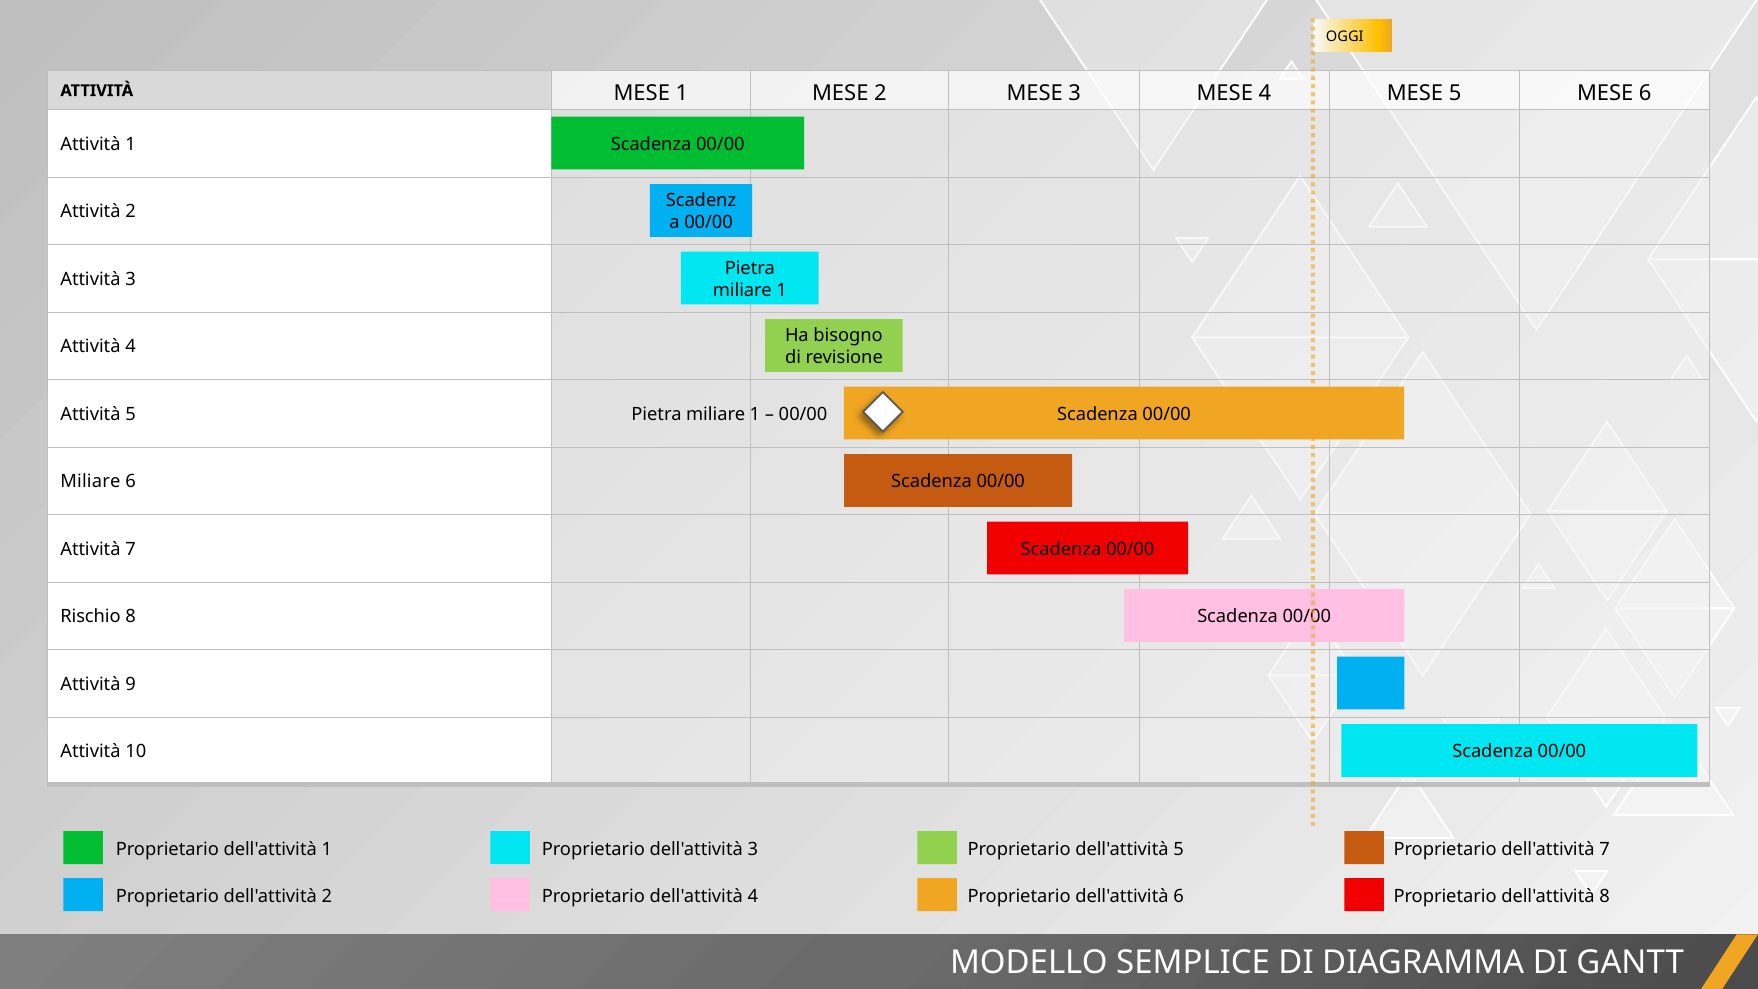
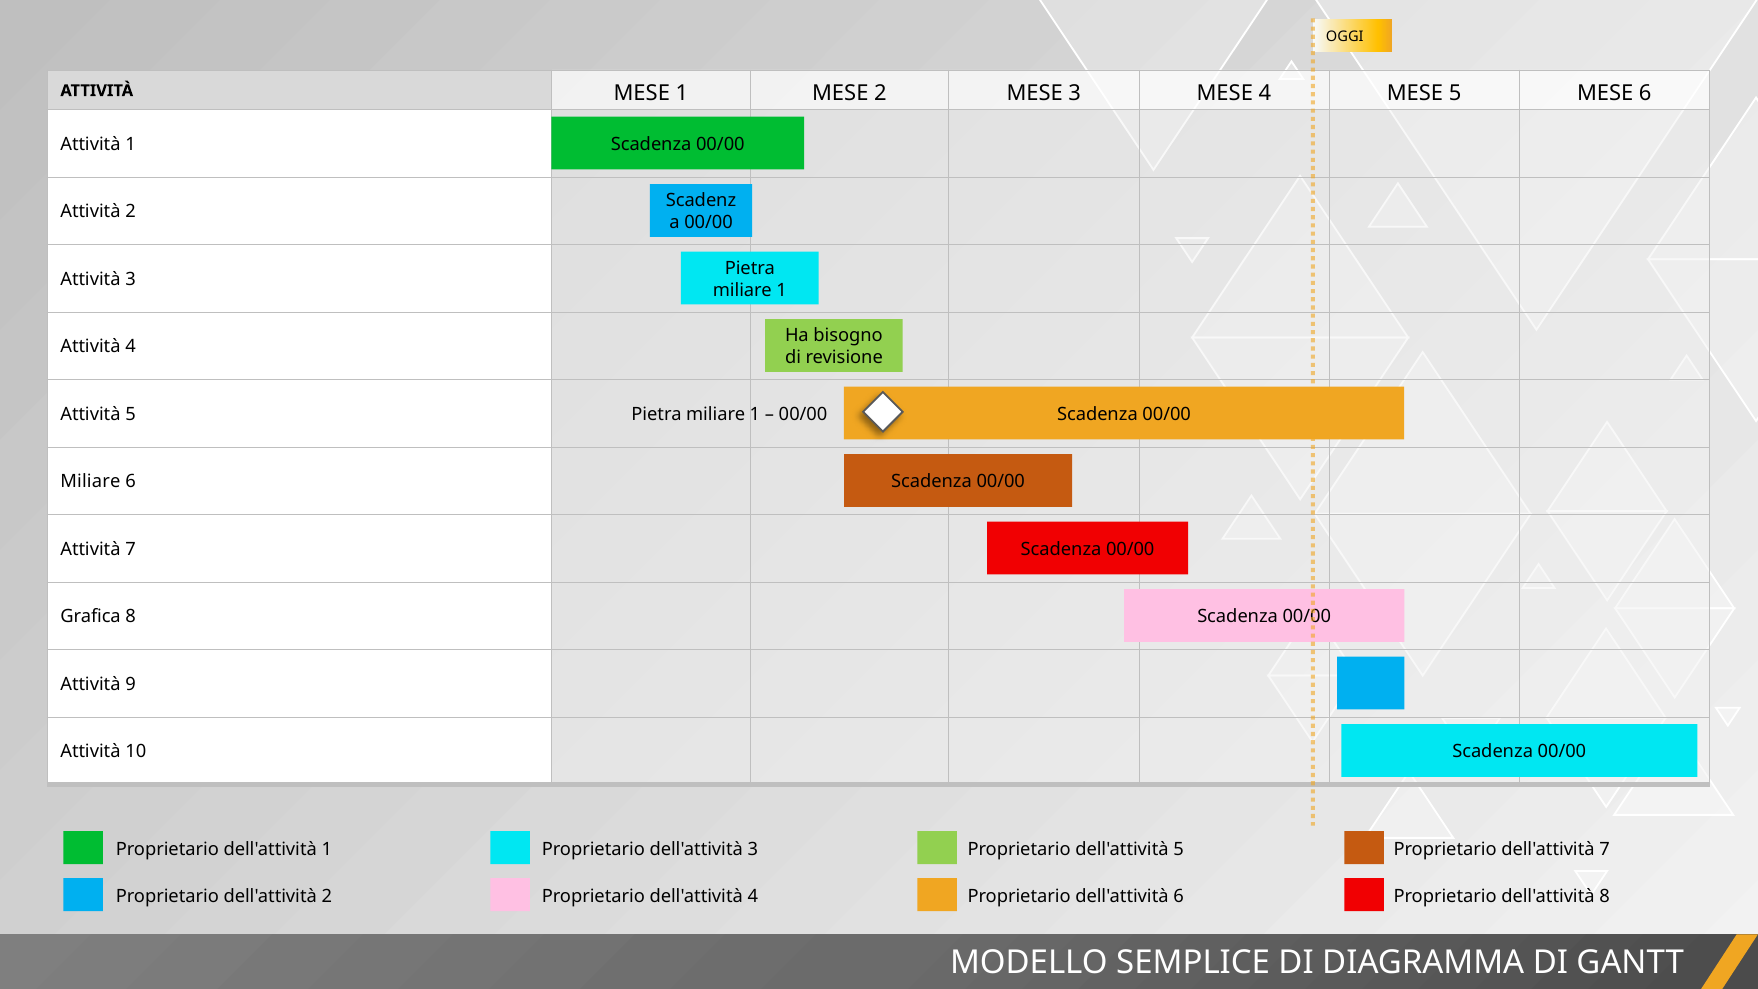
Rischio: Rischio -> Grafica (91, 617)
